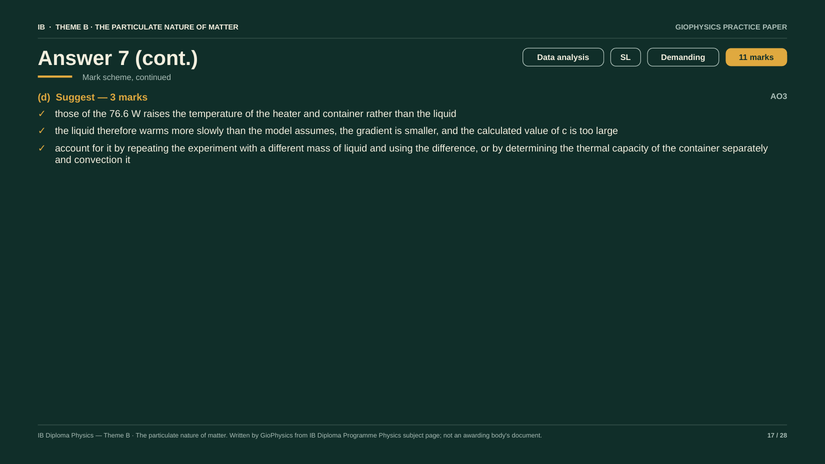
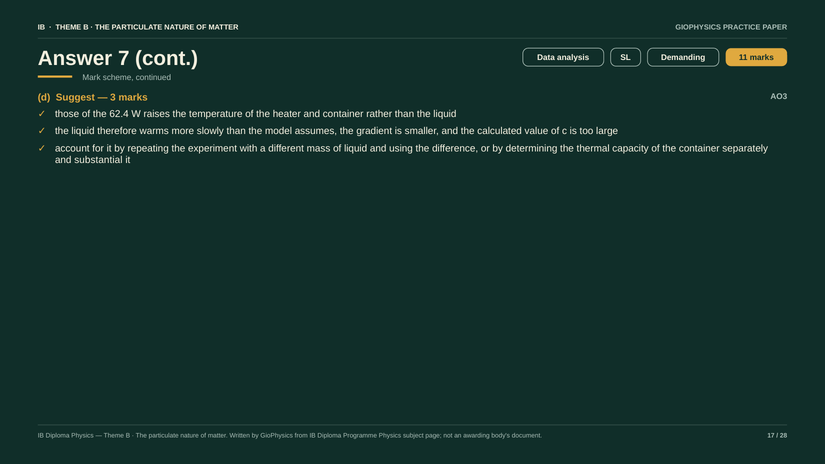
76.6: 76.6 -> 62.4 (119, 114)
convection: convection -> substantial (98, 160)
